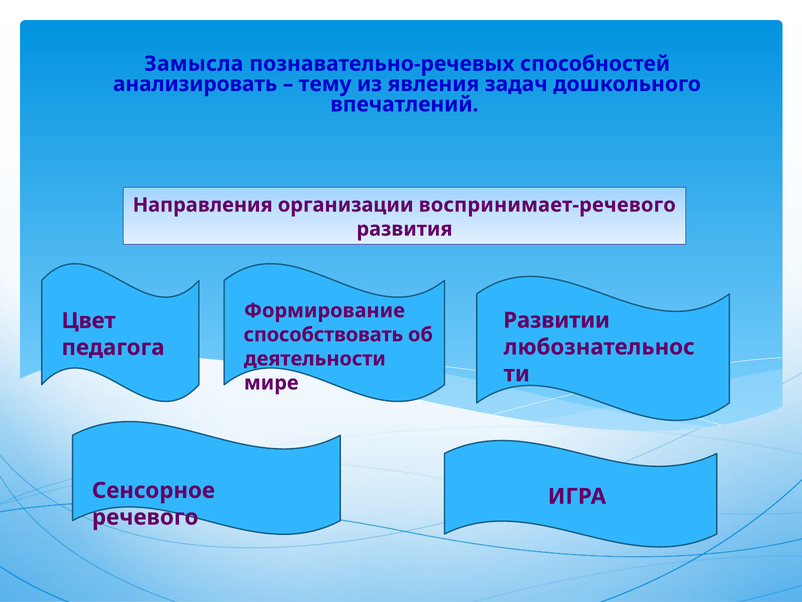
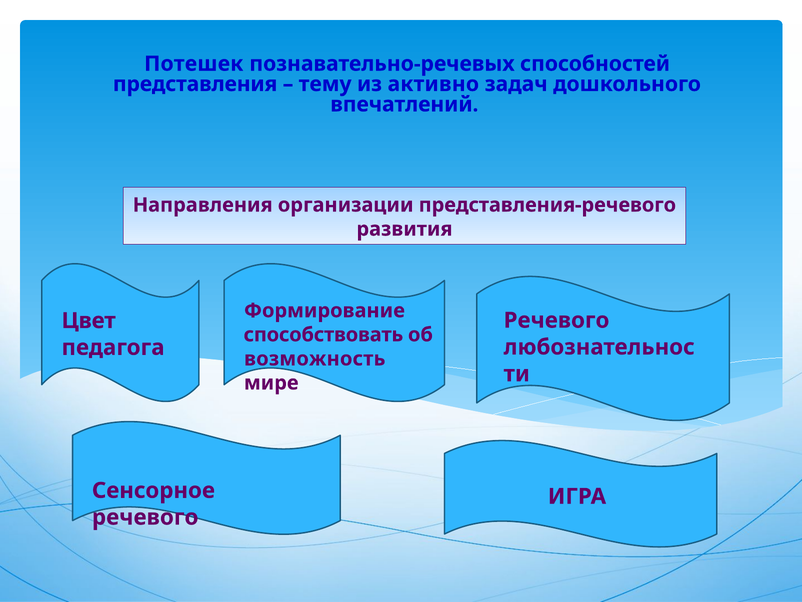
Замысла: Замысла -> Потешек (194, 64)
анализировать: анализировать -> представления (195, 84)
явления: явления -> активно (433, 84)
воспринимает-речевого: воспринимает-речевого -> представления-речевого (547, 205)
Развитии: Развитии -> Речевого (556, 320)
деятельности: деятельности -> возможность (315, 359)
